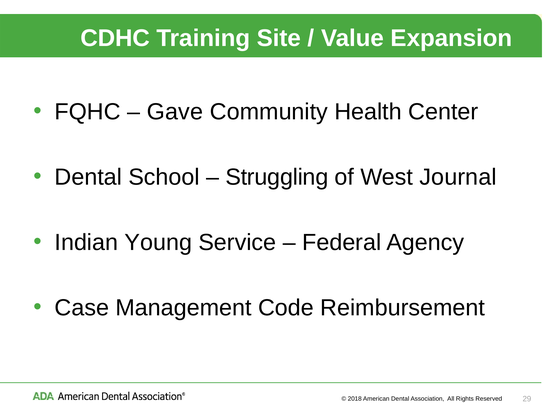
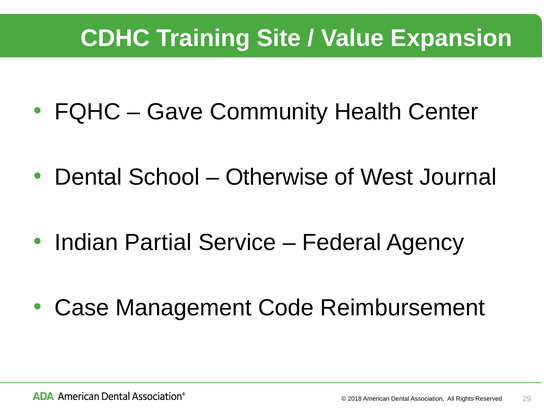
Struggling: Struggling -> Otherwise (277, 177)
Young: Young -> Partial (158, 242)
